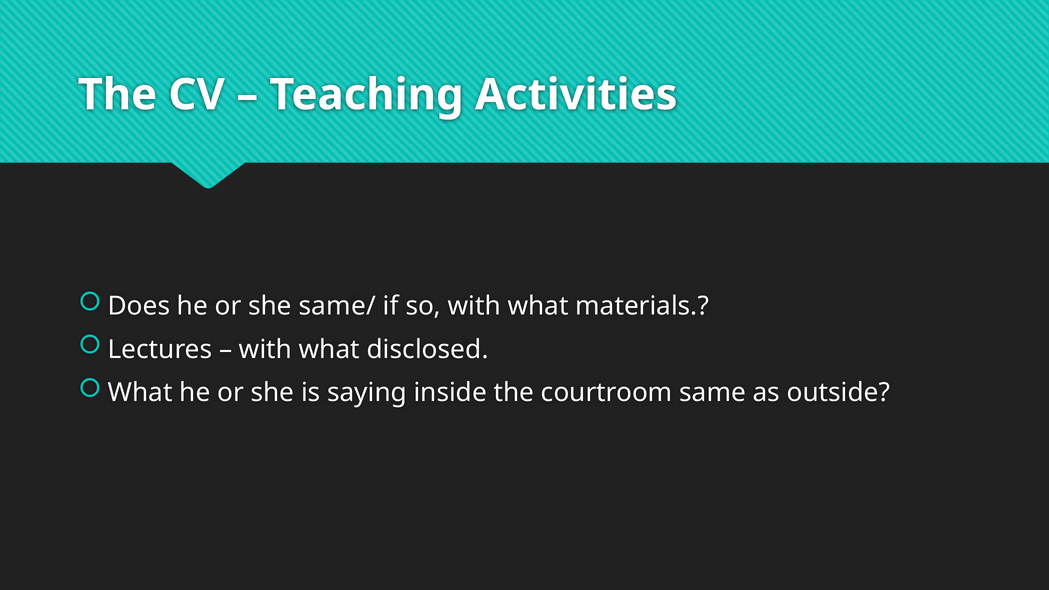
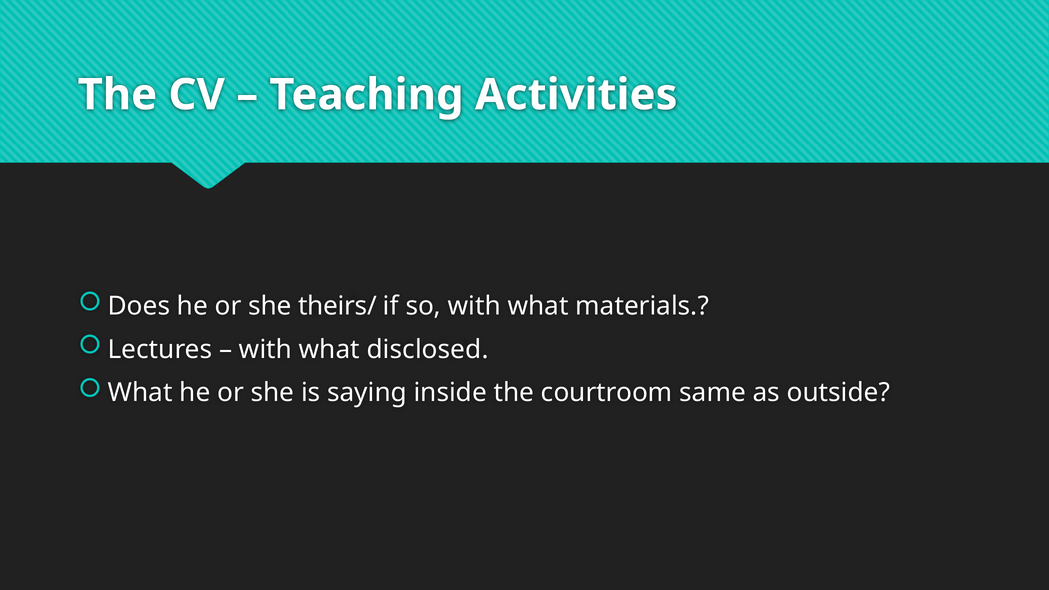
same/: same/ -> theirs/ (337, 306)
